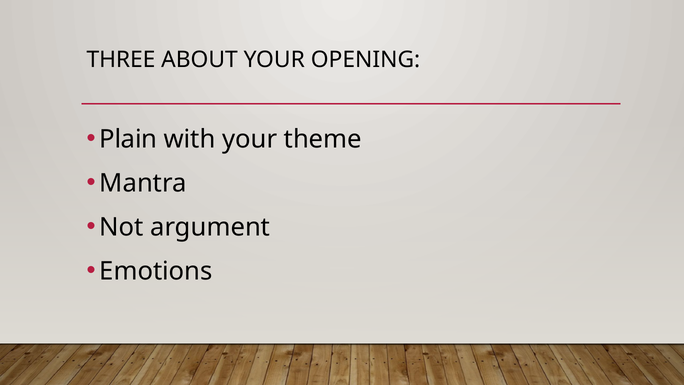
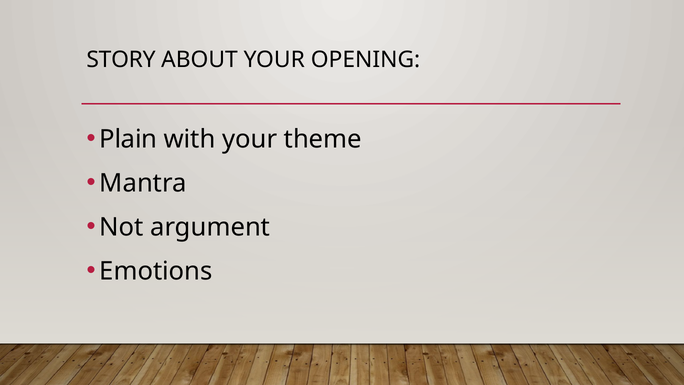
THREE: THREE -> STORY (121, 60)
